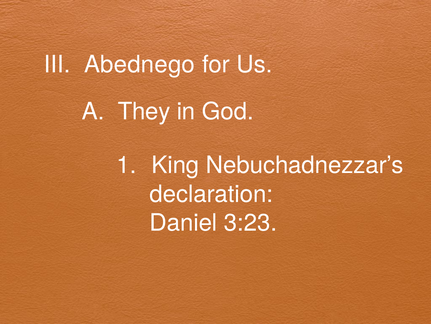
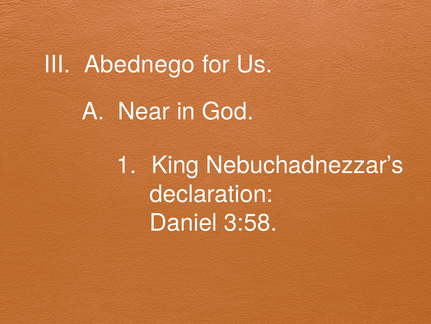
They: They -> Near (144, 111)
3:23: 3:23 -> 3:58 (251, 222)
